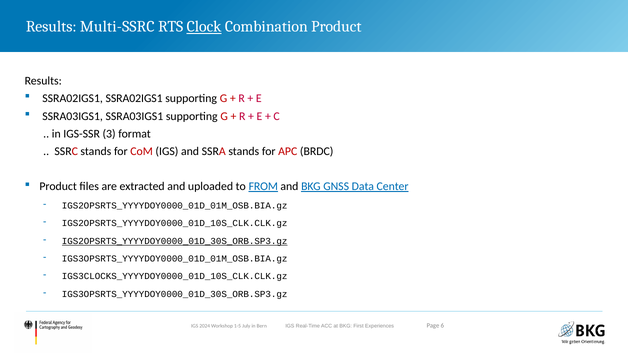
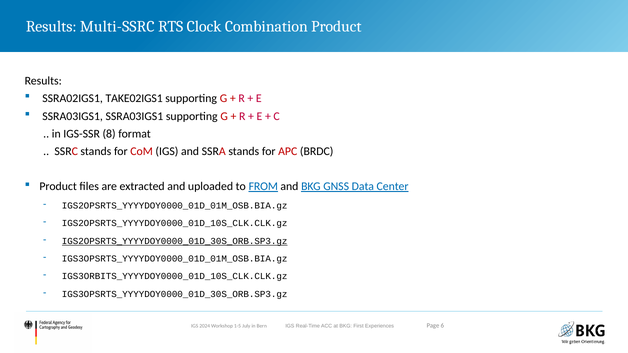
Clock underline: present -> none (204, 27)
SSRA02IGS1 SSRA02IGS1: SSRA02IGS1 -> TAKE02IGS1 (134, 99)
3: 3 -> 8 (109, 134)
IGS3CLOCKS_YYYYDOY0000_01D_10S_CLK.CLK.gz: IGS3CLOCKS_YYYYDOY0000_01D_10S_CLK.CLK.gz -> IGS3ORBITS_YYYYDOY0000_01D_10S_CLK.CLK.gz (175, 277)
